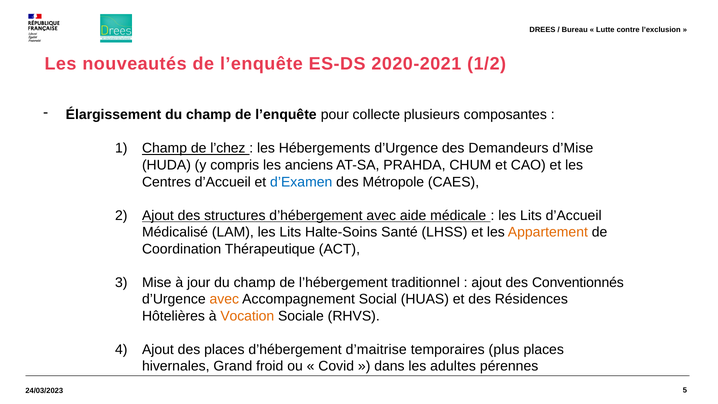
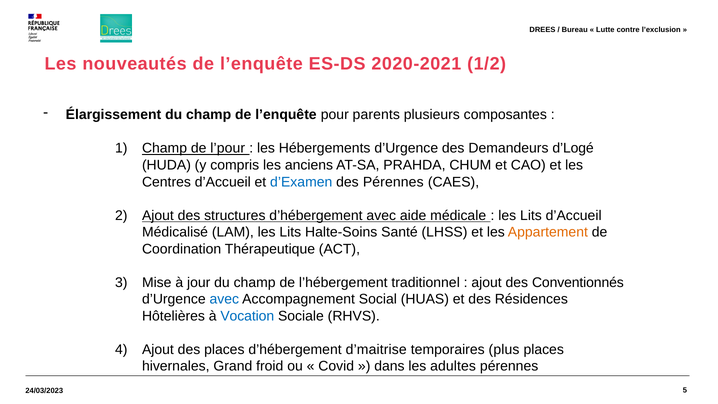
collecte: collecte -> parents (376, 115)
l’chez: l’chez -> l’pour (228, 148)
d’Mise: d’Mise -> d’Logé (573, 148)
des Métropole: Métropole -> Pérennes (393, 182)
avec colour: orange -> blue (224, 299)
Vocation colour: orange -> blue (247, 316)
